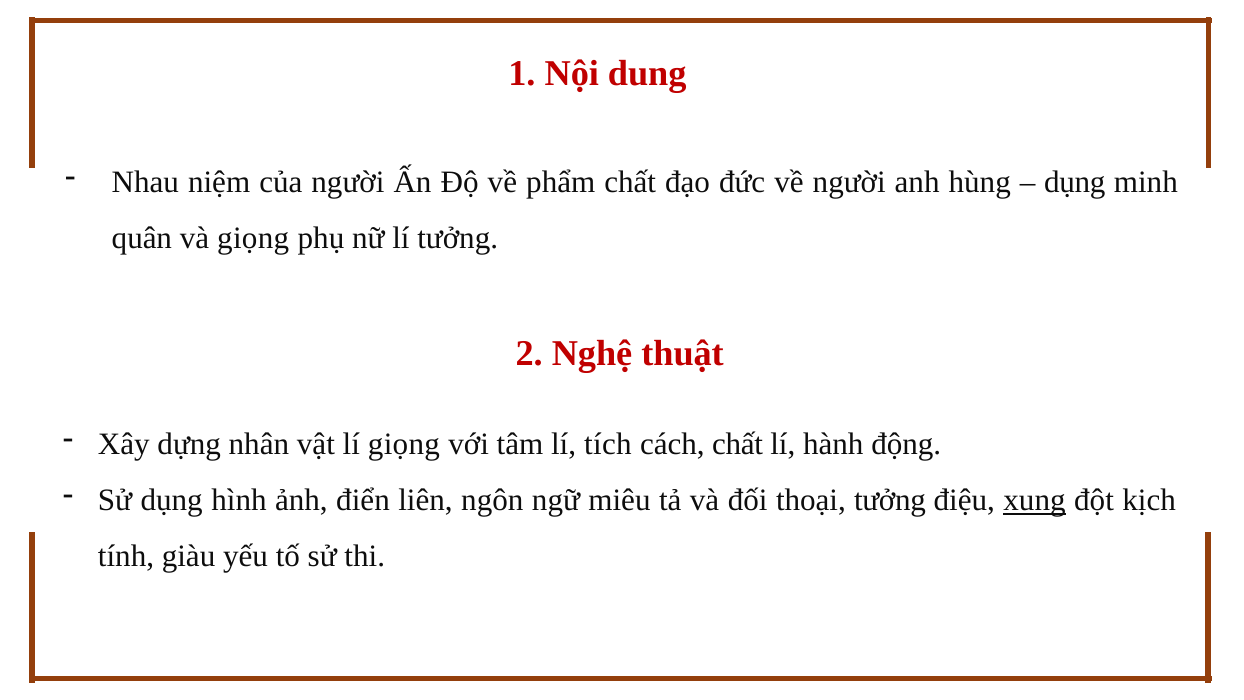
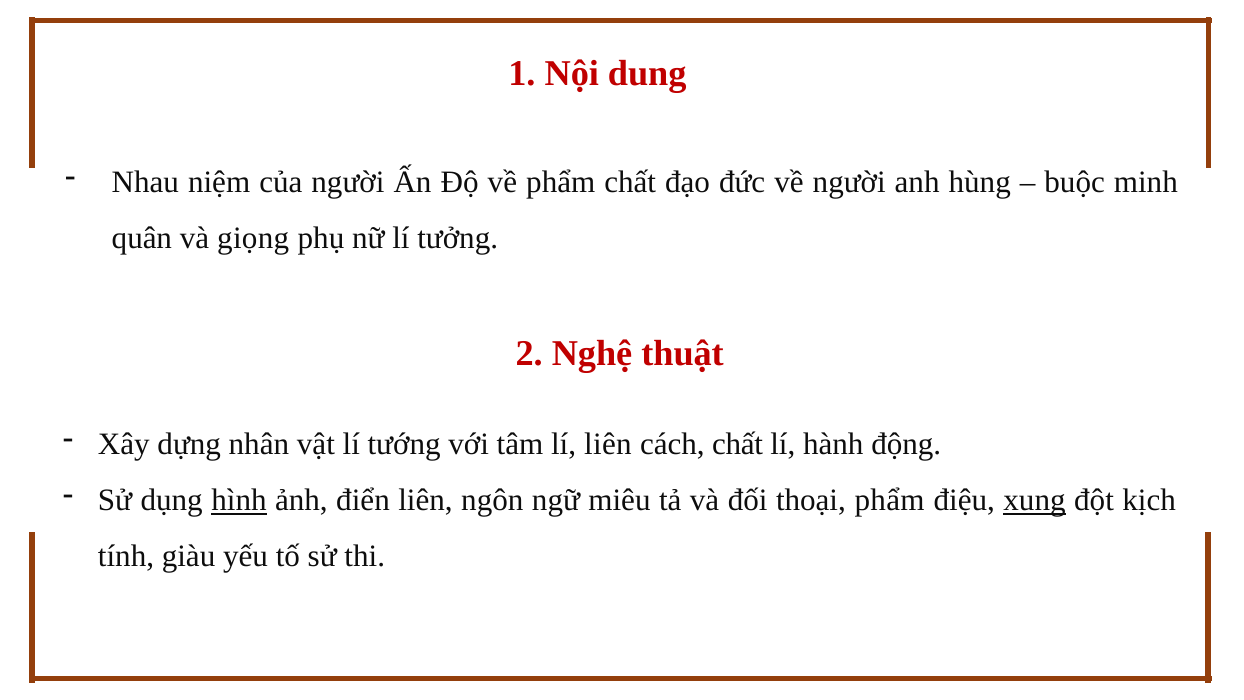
dụng: dụng -> buộc (1075, 182)
lí giọng: giọng -> tướng (404, 444)
lí tích: tích -> liên (608, 444)
hình underline: none -> present (239, 500)
thoại tưởng: tưởng -> phẩm (890, 500)
